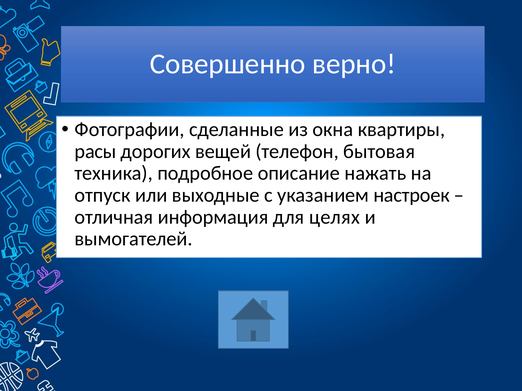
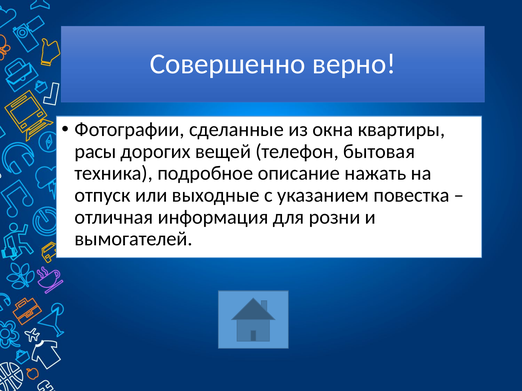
настроек: настроек -> повестка (412, 195)
целях: целях -> розни (335, 217)
